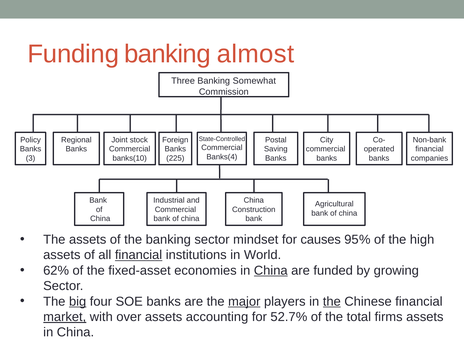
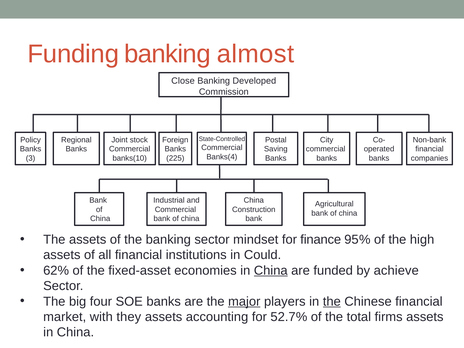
Three: Three -> Close (183, 81)
Somewhat: Somewhat -> Developed (254, 81)
causes: causes -> finance (321, 240)
financial underline: present -> none (139, 255)
World: World -> Could (263, 255)
growing: growing -> achieve (396, 270)
big underline: present -> none (78, 301)
market underline: present -> none (65, 317)
over: over -> they (129, 317)
